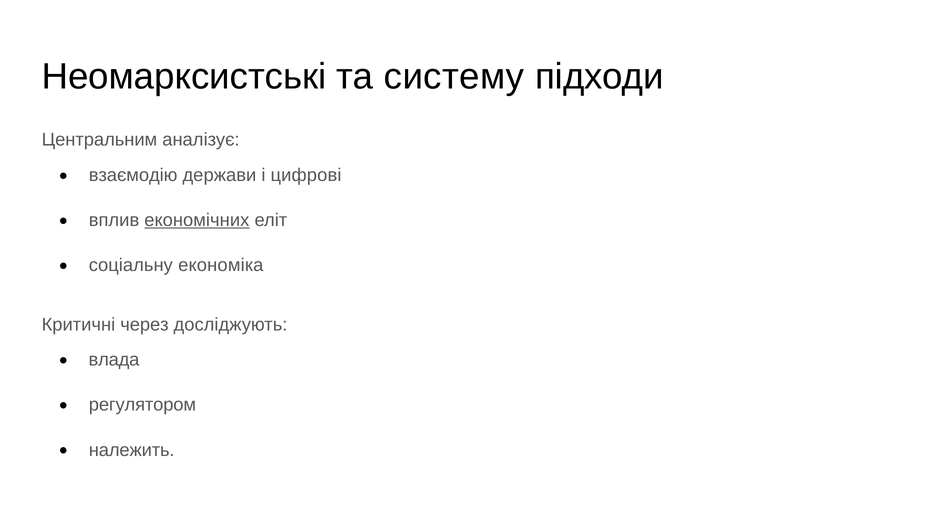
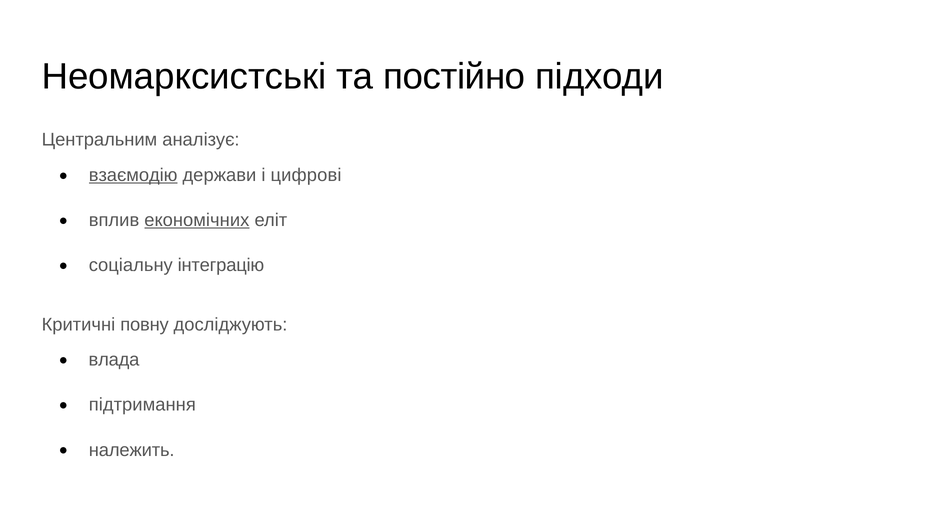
систему: систему -> постійно (454, 76)
взаємодію underline: none -> present (133, 175)
економіка: економіка -> інтеграцію (221, 265)
через: через -> повну (145, 324)
регулятором: регулятором -> підтримання (142, 405)
